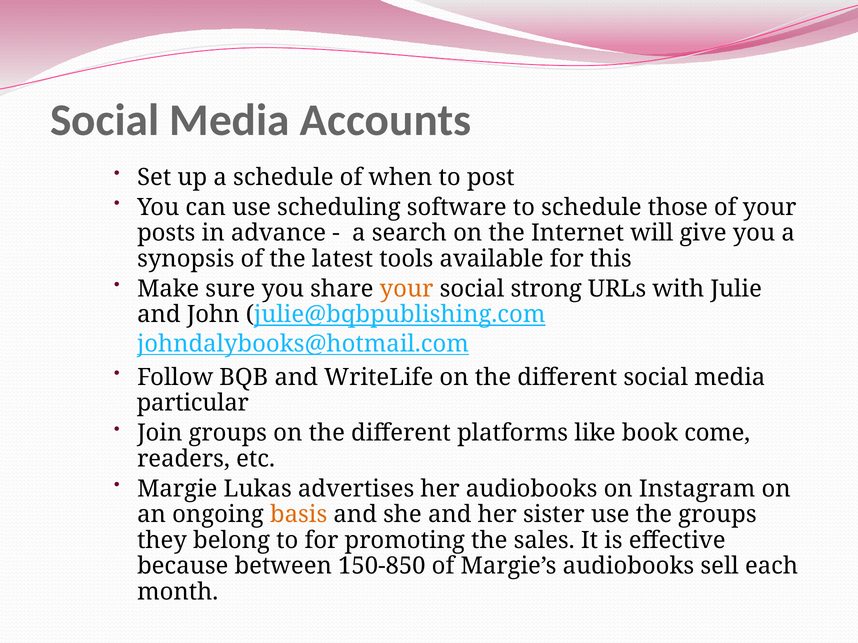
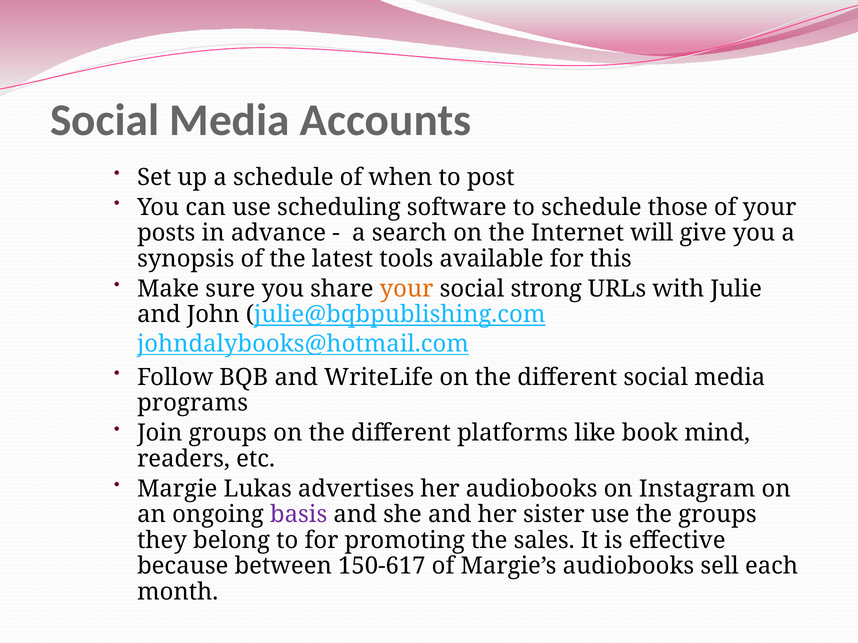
particular: particular -> programs (193, 403)
come: come -> mind (717, 433)
basis colour: orange -> purple (299, 515)
150-850: 150-850 -> 150-617 (382, 566)
